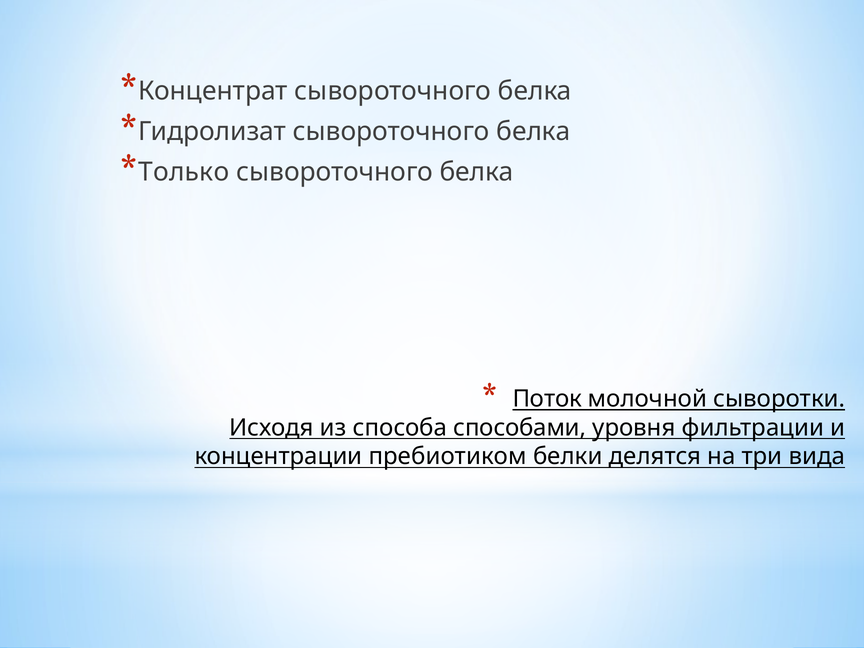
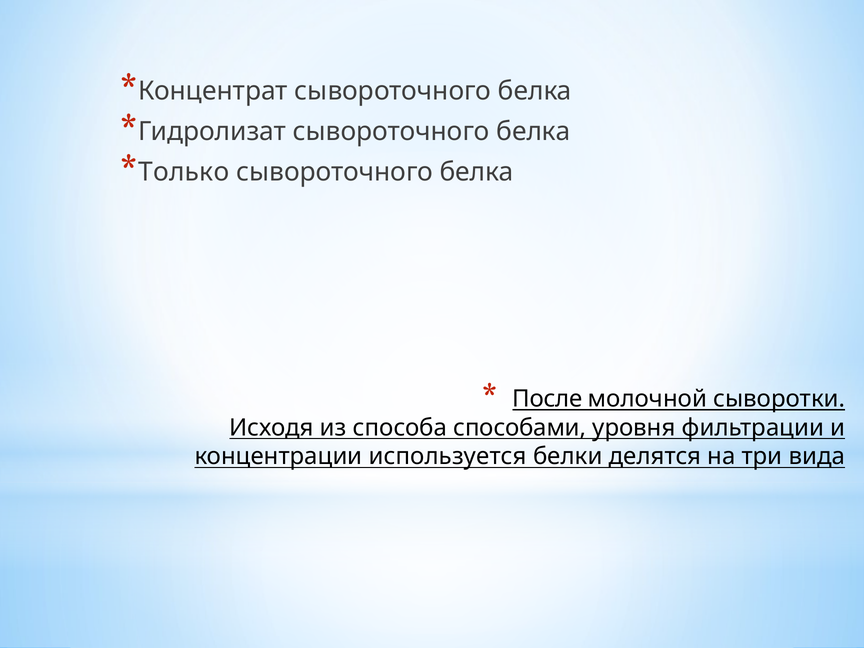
Поток: Поток -> После (547, 399)
пребиотиком: пребиотиком -> используется (448, 456)
